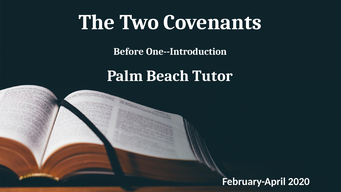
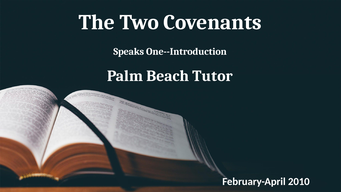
Before: Before -> Speaks (129, 51)
2020: 2020 -> 2010 (299, 181)
